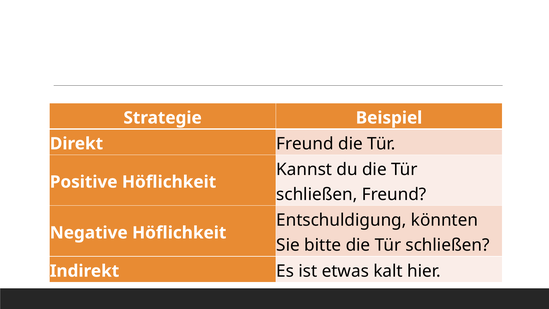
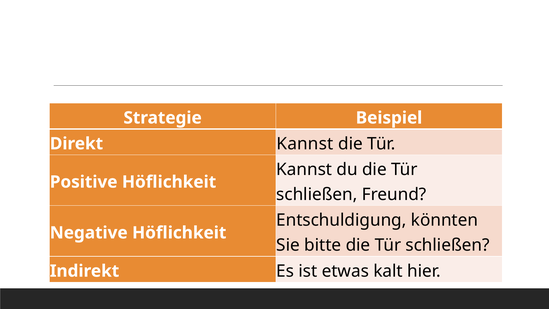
Freund: Freund -> Kannst (305, 144)
